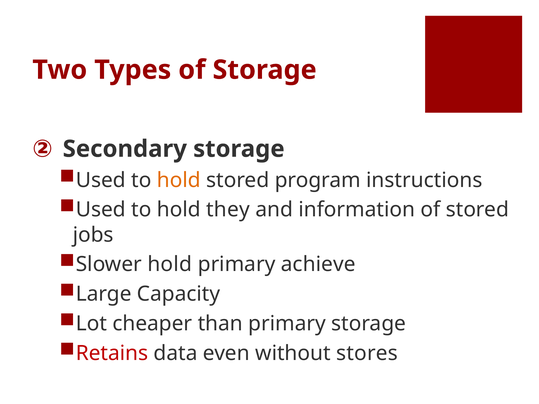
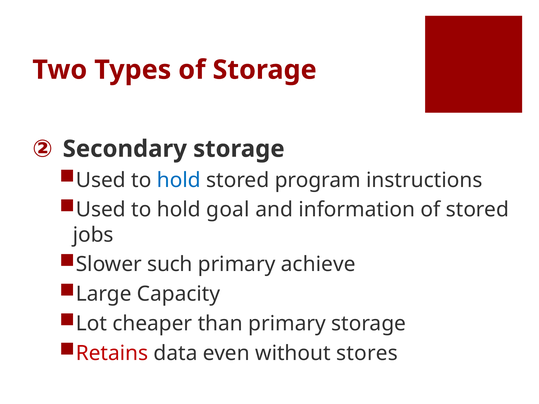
hold colour: orange -> blue (179, 180)
they: they -> goal (228, 210)
Slower hold: hold -> such (170, 265)
